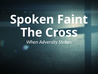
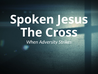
Faint: Faint -> Jesus (73, 19)
